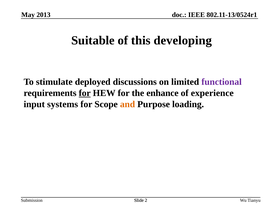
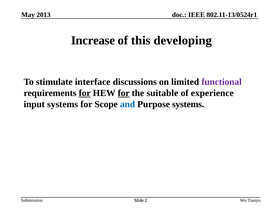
Suitable: Suitable -> Increase (93, 40)
deployed: deployed -> interface (93, 82)
for underline: none -> present (124, 93)
enhance: enhance -> suitable (162, 93)
and colour: orange -> blue (128, 104)
Purpose loading: loading -> systems (188, 104)
